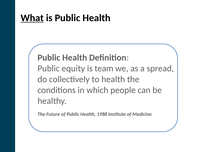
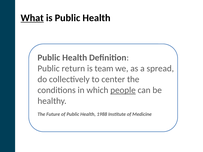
equity: equity -> return (73, 69)
to health: health -> center (113, 79)
people underline: none -> present (123, 90)
